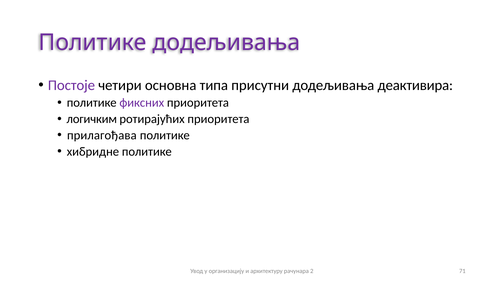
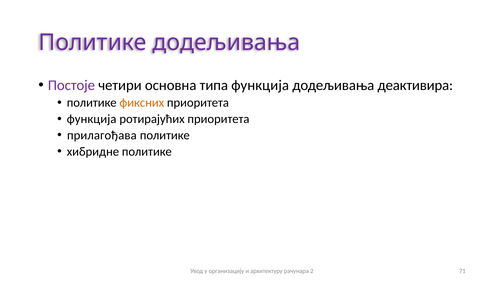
типа присутни: присутни -> функција (260, 85)
фиксних colour: purple -> orange (142, 103)
логичким: логичким -> функција (92, 119)
